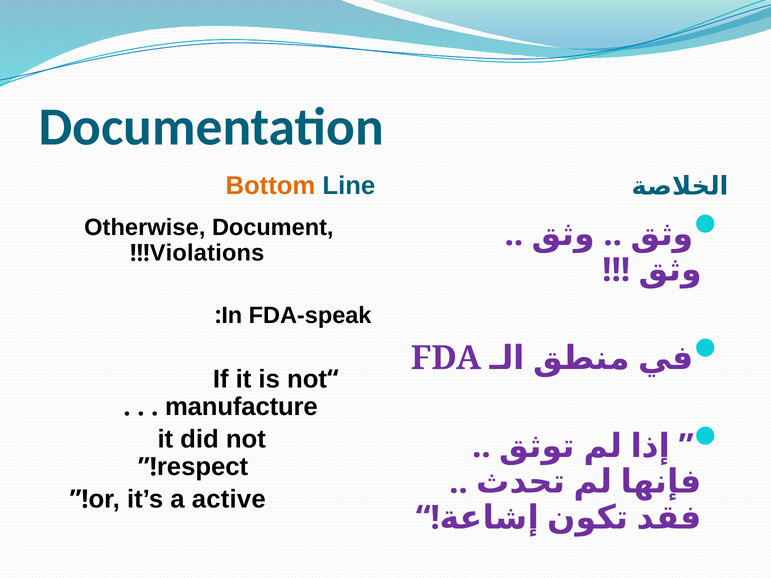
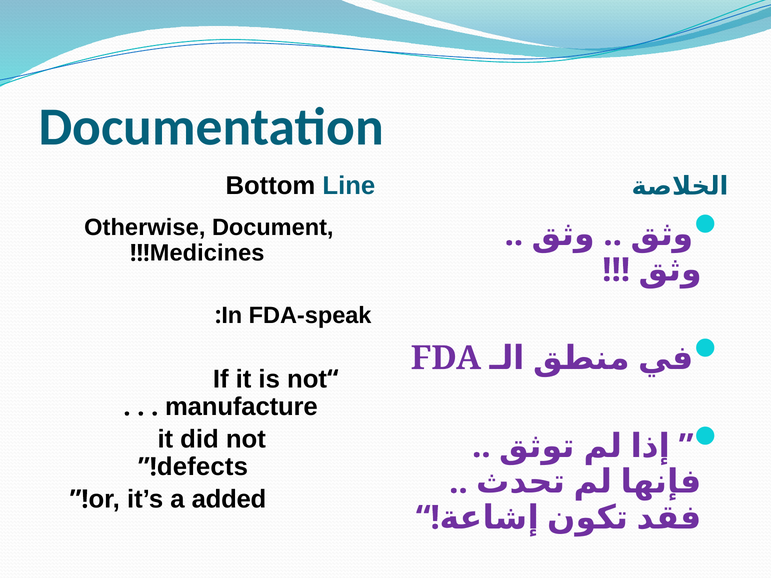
Bottom colour: orange -> black (270, 186)
Violations: Violations -> Medicines (207, 253)
respect: respect -> defects (202, 467)
active: active -> added (229, 500)
